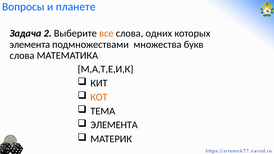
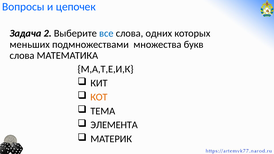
планете: планете -> цепочек (76, 7)
все colour: orange -> blue (106, 33)
элемента: элемента -> меньших (30, 44)
